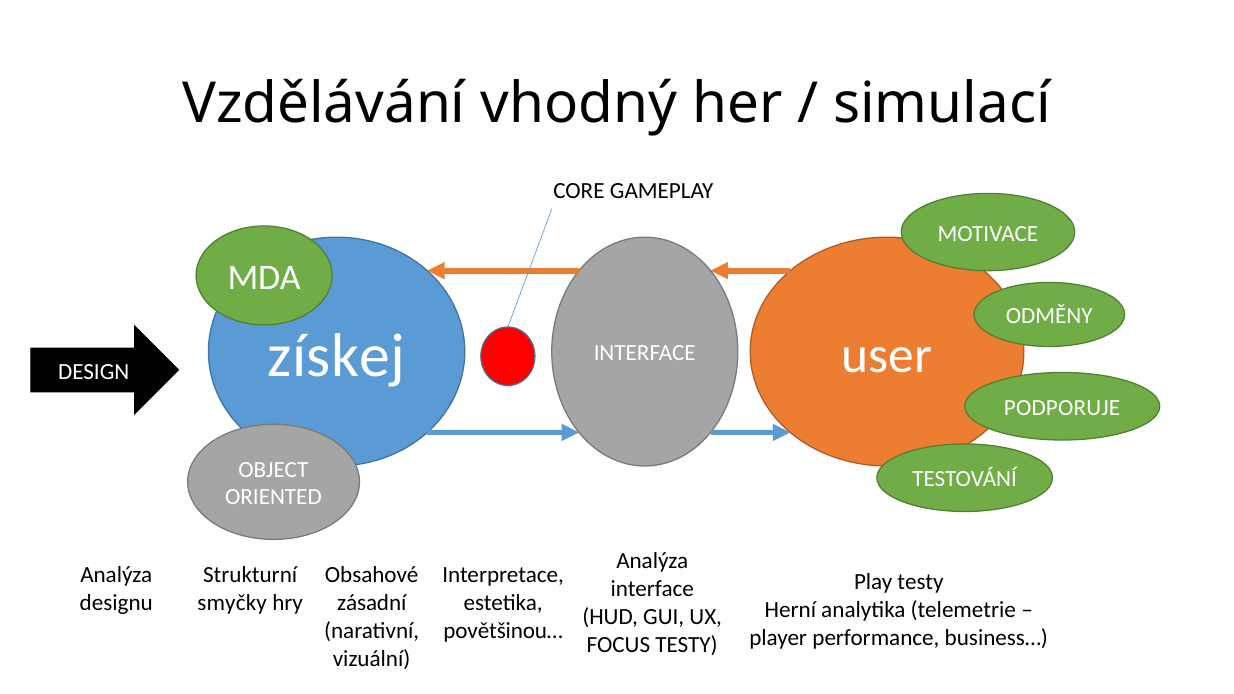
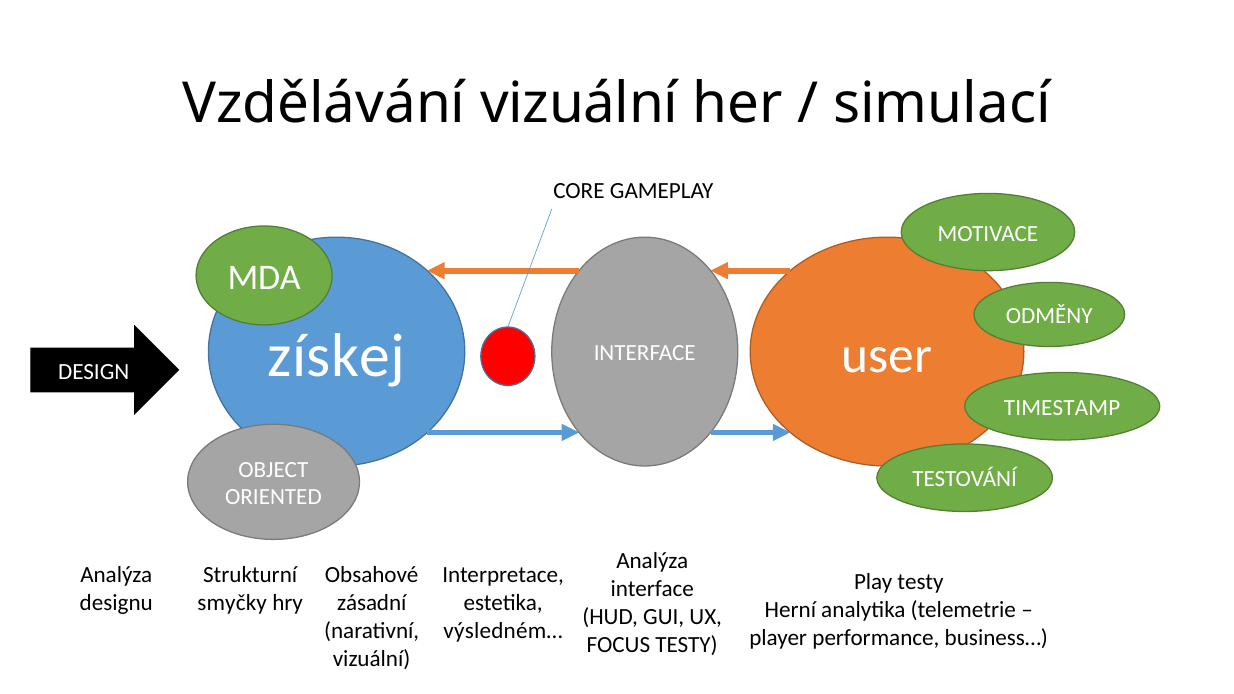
Vzdělávání vhodný: vhodný -> vizuální (579, 104)
PODPORUJE: PODPORUJE -> TIMESTAMP (1062, 408)
povětšinou…: povětšinou… -> výsledném… (503, 631)
